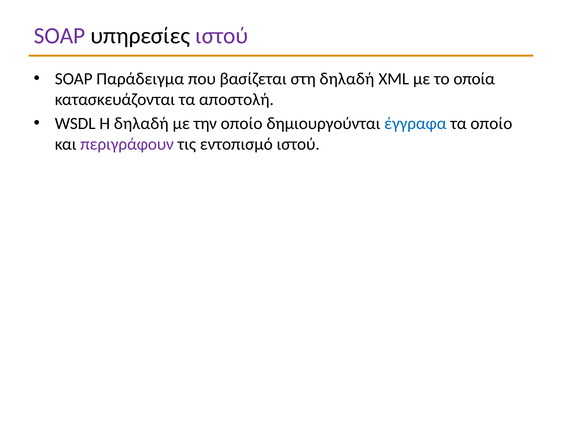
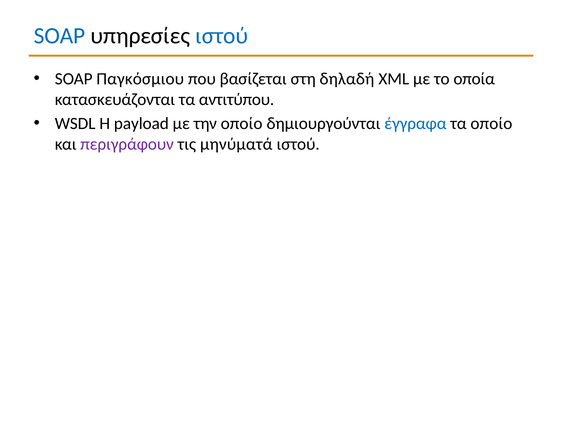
SOAP colour: purple -> blue (60, 36)
ιστού colour: purple -> blue (222, 36)
Παράδειγμα: Παράδειγμα -> Παγκόσμιου (140, 79)
αποστολή: αποστολή -> αντιτύπου (237, 100)
Η δηλαδή: δηλαδή -> payload (141, 124)
εντοπισμό: εντοπισμό -> μηνύματά (236, 144)
